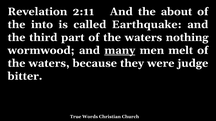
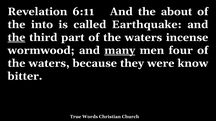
2:11: 2:11 -> 6:11 (83, 12)
the underline: none -> present (17, 38)
nothing: nothing -> incense (187, 38)
melt: melt -> four (181, 51)
judge: judge -> know (193, 64)
